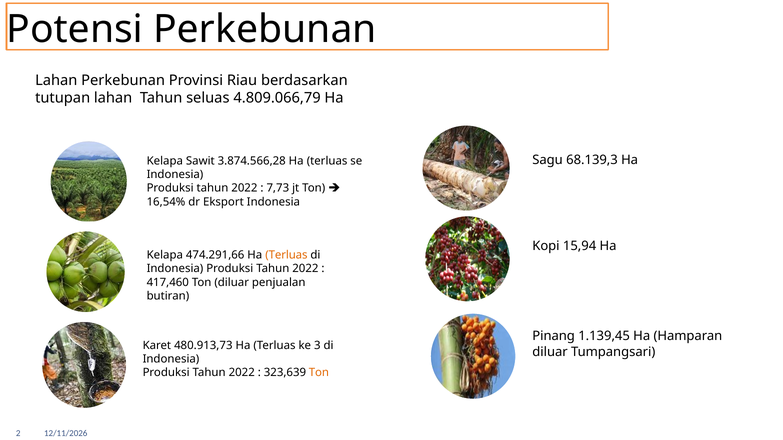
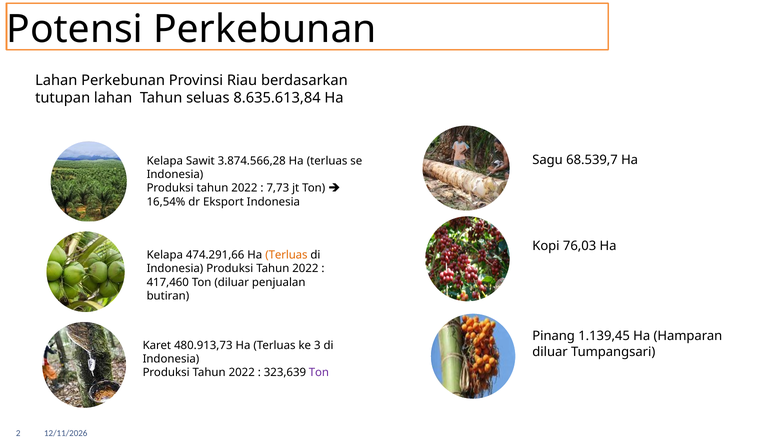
4.809.066,79: 4.809.066,79 -> 8.635.613,84 (277, 98)
68.139,3: 68.139,3 -> 68.539,7 (592, 160)
15,94: 15,94 -> 76,03 (580, 246)
Ton colour: orange -> purple (319, 373)
